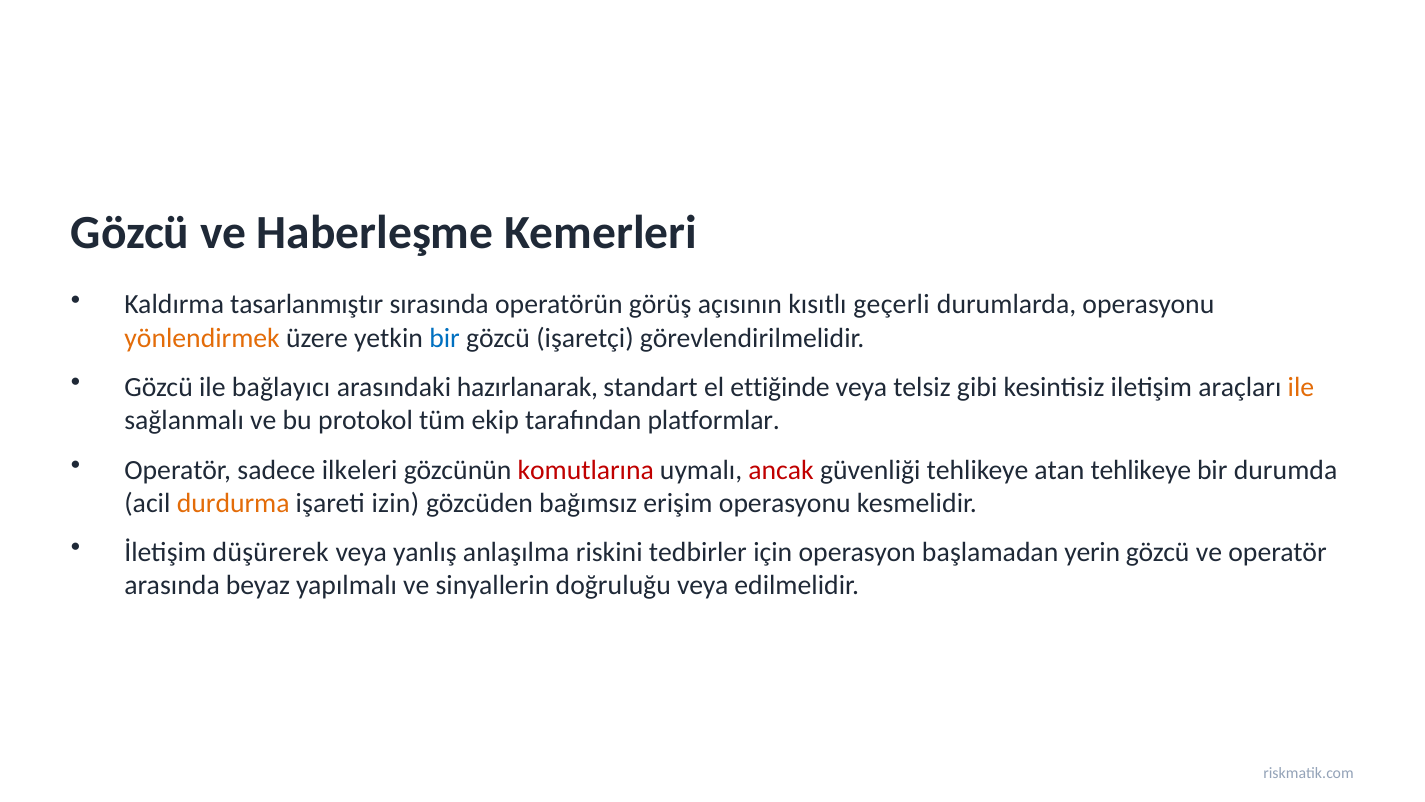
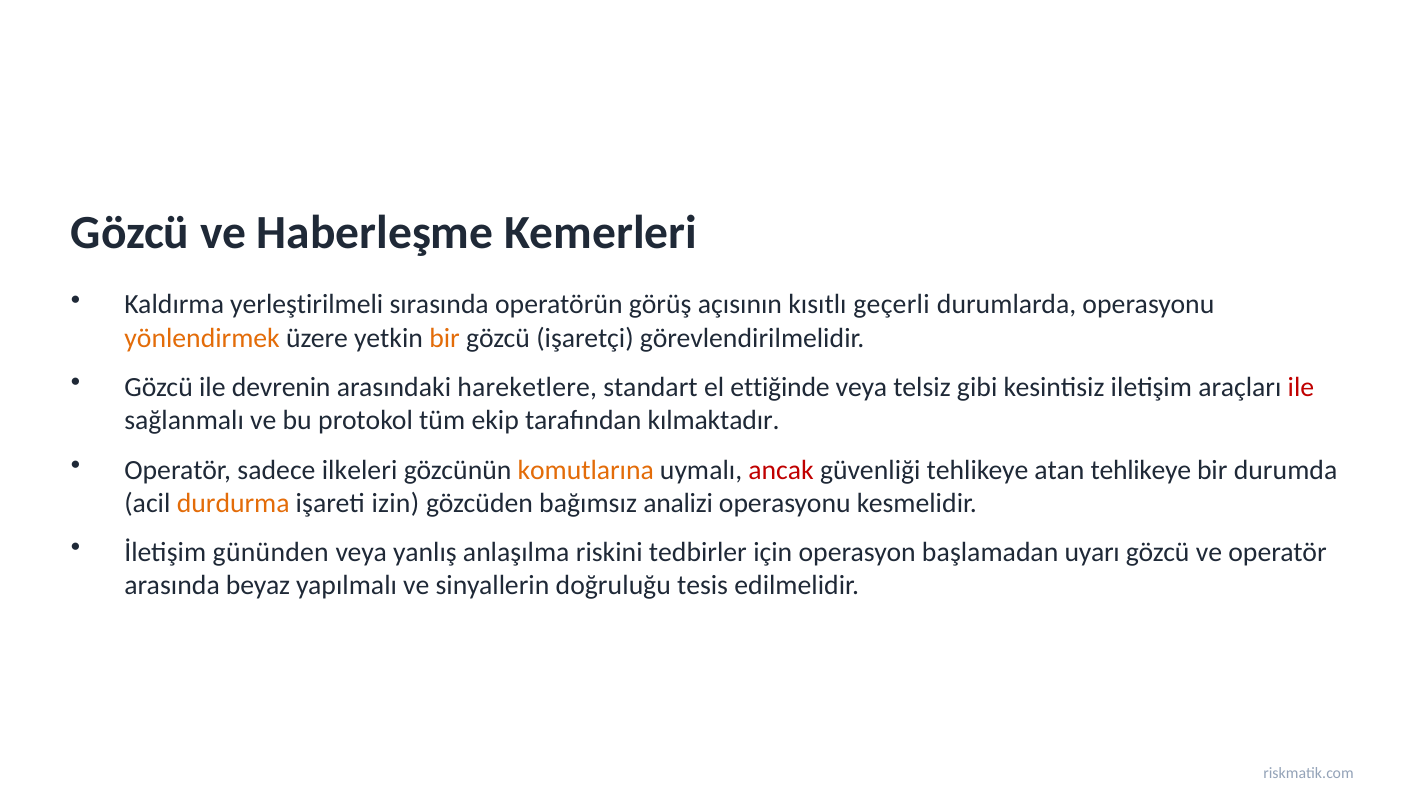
tasarlanmıştır: tasarlanmıştır -> yerleştirilmeli (307, 305)
bir colour: blue -> orange (445, 338)
bağlayıcı: bağlayıcı -> devrenin (281, 387)
hazırlanarak: hazırlanarak -> hareketlere (527, 387)
ile colour: orange -> red (1301, 387)
platformlar: platformlar -> kılmaktadır (714, 420)
komutlarına colour: red -> orange (586, 470)
erişim: erişim -> analizi (678, 503)
düşürerek: düşürerek -> gününden (271, 552)
yerin: yerin -> uyarı (1092, 552)
doğruluğu veya: veya -> tesis (703, 585)
